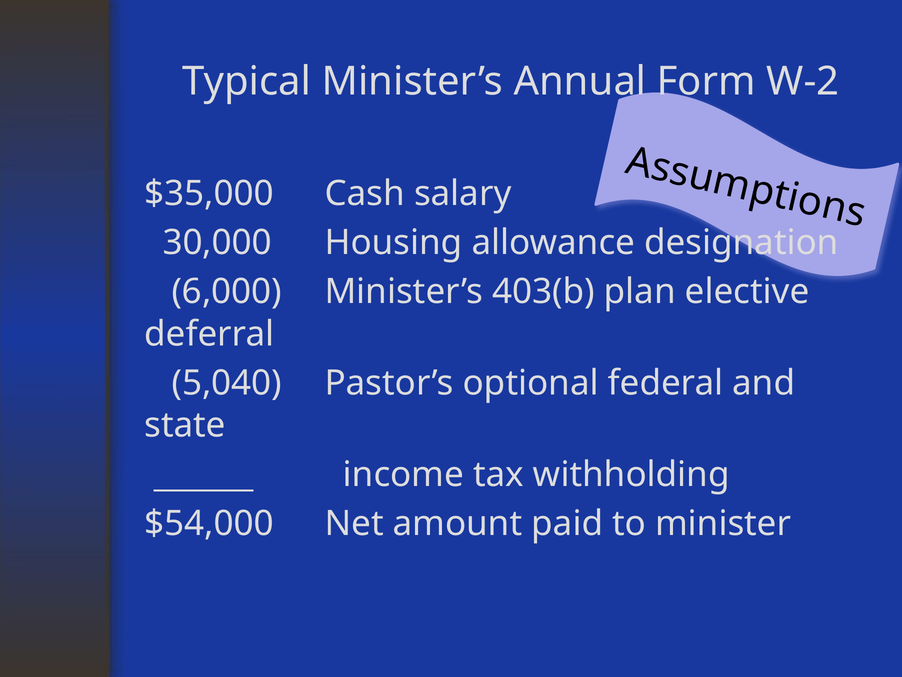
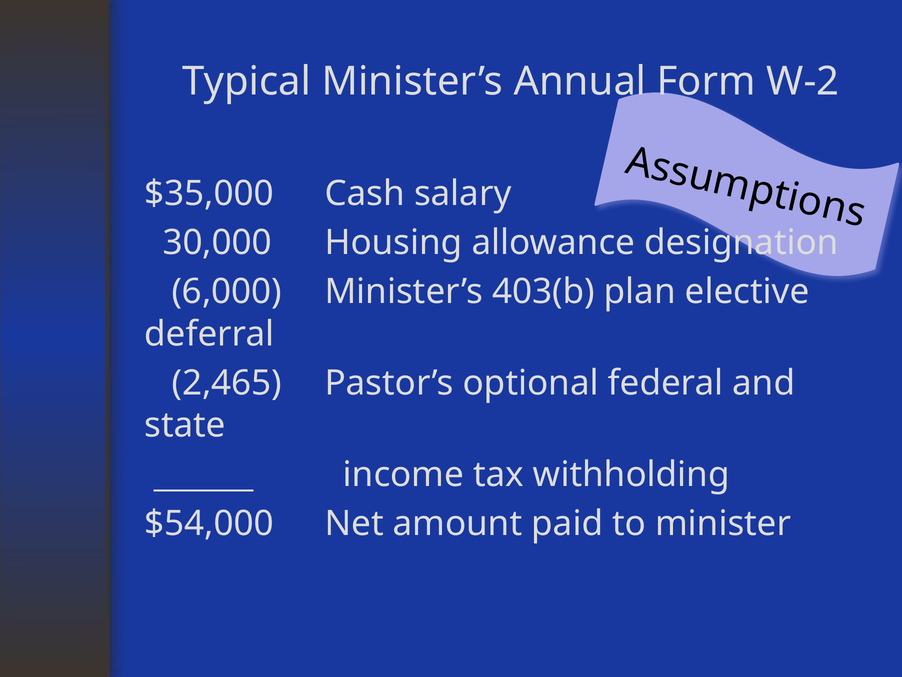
5,040: 5,040 -> 2,465 (227, 383)
